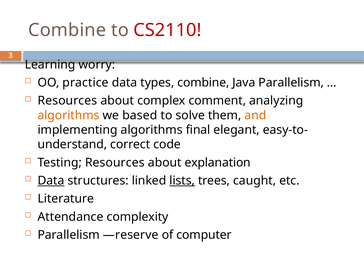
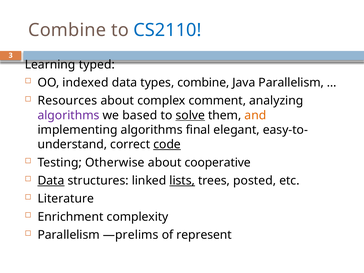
CS2110 colour: red -> blue (167, 30)
worry: worry -> typed (97, 65)
practice: practice -> indexed (86, 83)
algorithms colour: orange -> purple (68, 115)
solve underline: none -> present (190, 115)
code underline: none -> present (167, 144)
Testing Resources: Resources -> Otherwise (115, 163)
explanation: explanation -> cooperative (218, 163)
caught: caught -> posted (255, 181)
Attendance: Attendance -> Enrichment (71, 217)
—reserve: —reserve -> —prelims (131, 235)
computer: computer -> represent (204, 235)
